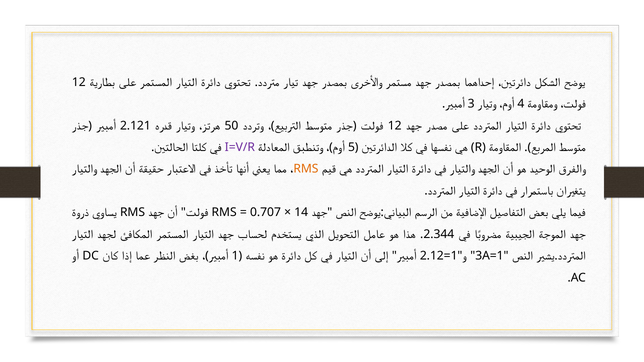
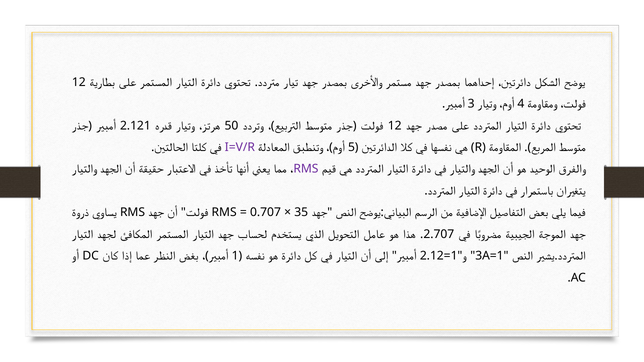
RMS colour: orange -> purple (306, 169)
14: 14 -> 35 (301, 213)
2.344: 2.344 -> 2.707 (439, 234)
